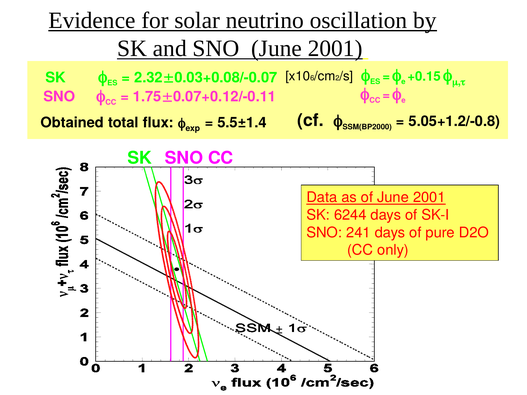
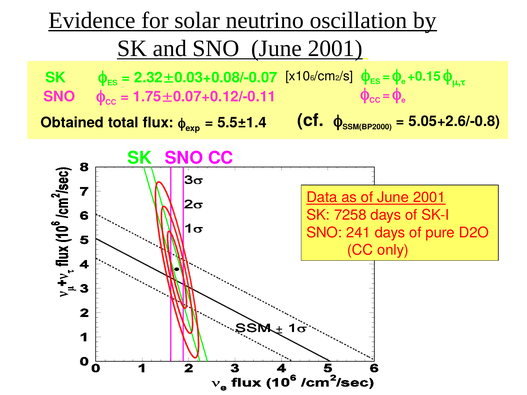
5.05+1.2/-0.8: 5.05+1.2/-0.8 -> 5.05+2.6/-0.8 (454, 122)
6244: 6244 -> 7258 (350, 215)
